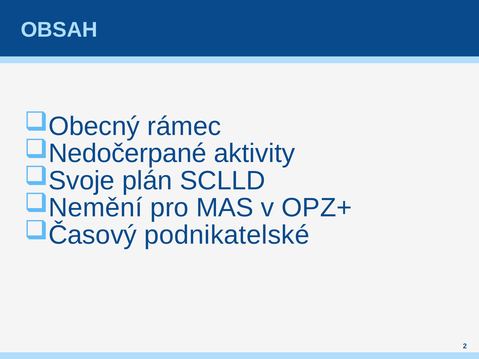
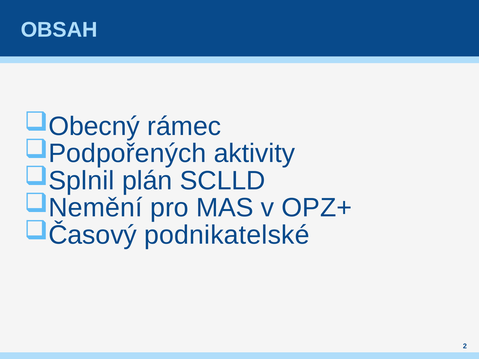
Nedočerpané: Nedočerpané -> Podpořených (127, 154)
Svoje: Svoje -> Splnil (81, 181)
